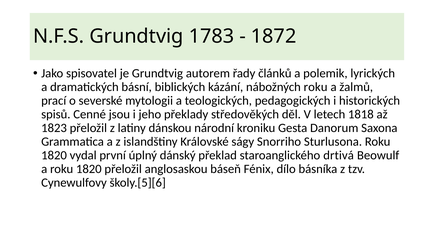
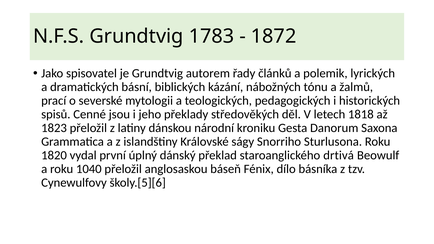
nábožných roku: roku -> tónu (316, 87)
a roku 1820: 1820 -> 1040 (89, 169)
